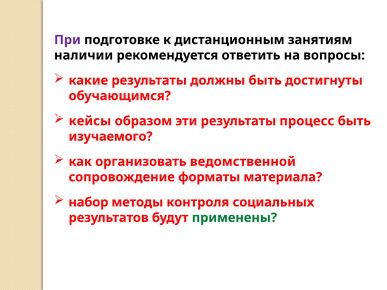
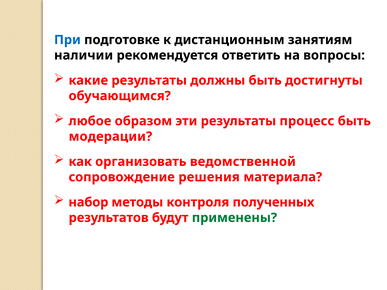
При colour: purple -> blue (67, 40)
кейсы: кейсы -> любое (90, 121)
изучаемого: изучаемого -> модерации (110, 137)
форматы: форматы -> решения (209, 177)
социальных: социальных -> полученных (273, 202)
